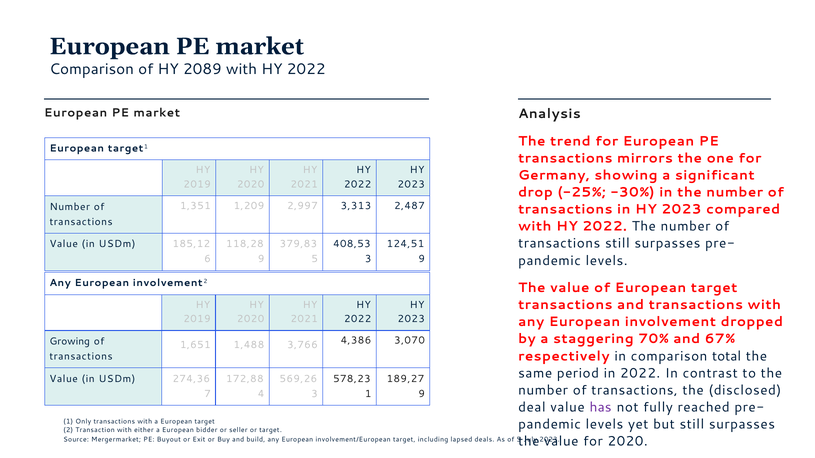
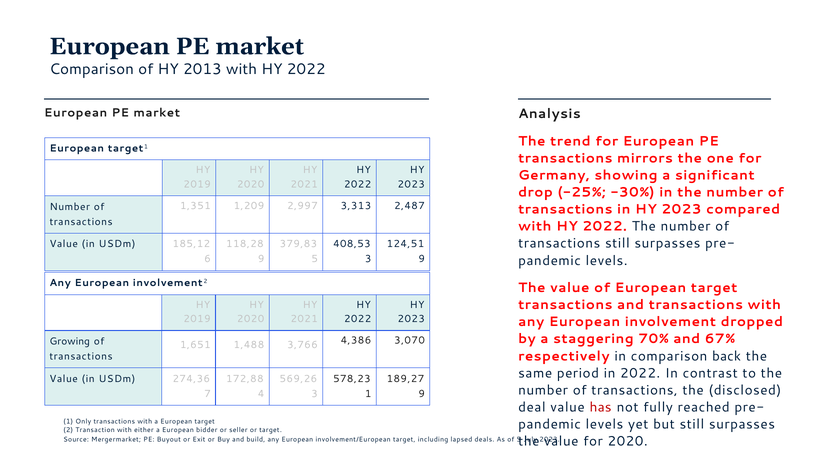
2089: 2089 -> 2013 (202, 69)
total: total -> back (727, 356)
has colour: purple -> red (601, 408)
